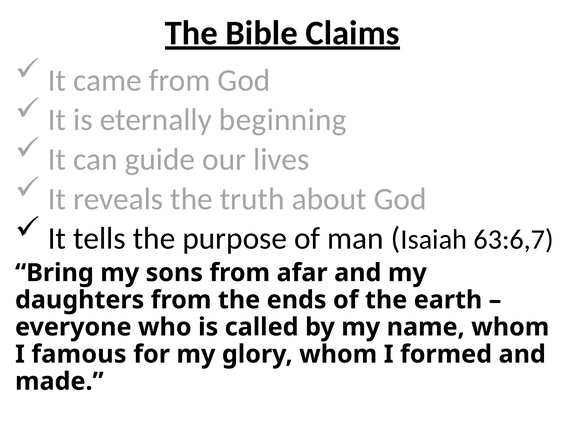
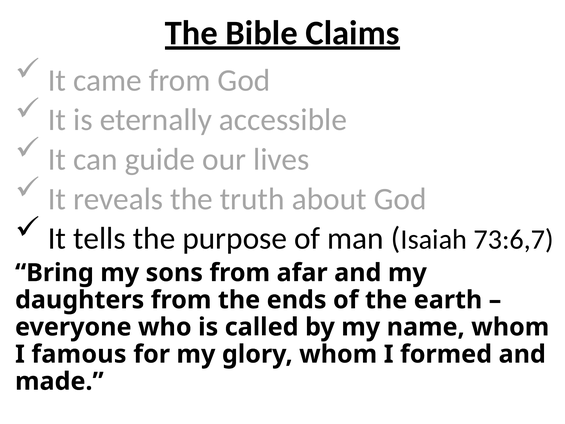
beginning: beginning -> accessible (283, 120)
63:6,7: 63:6,7 -> 73:6,7 (514, 239)
